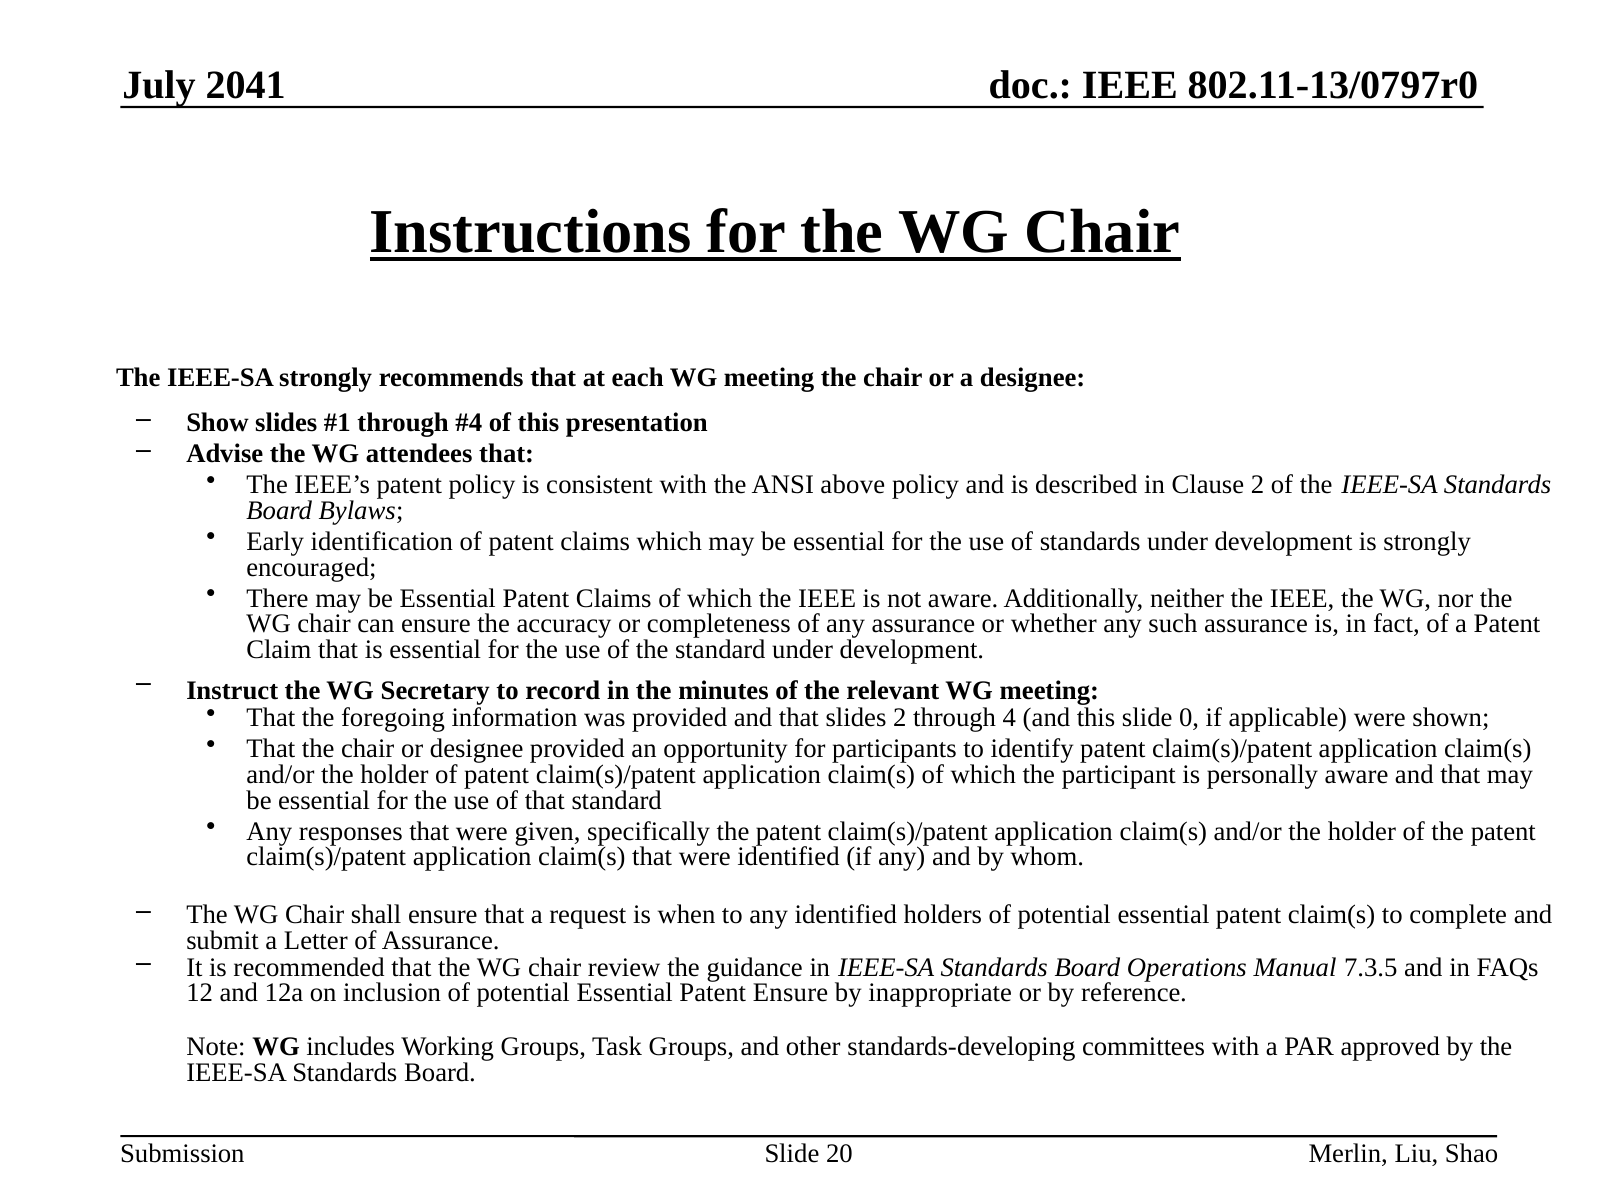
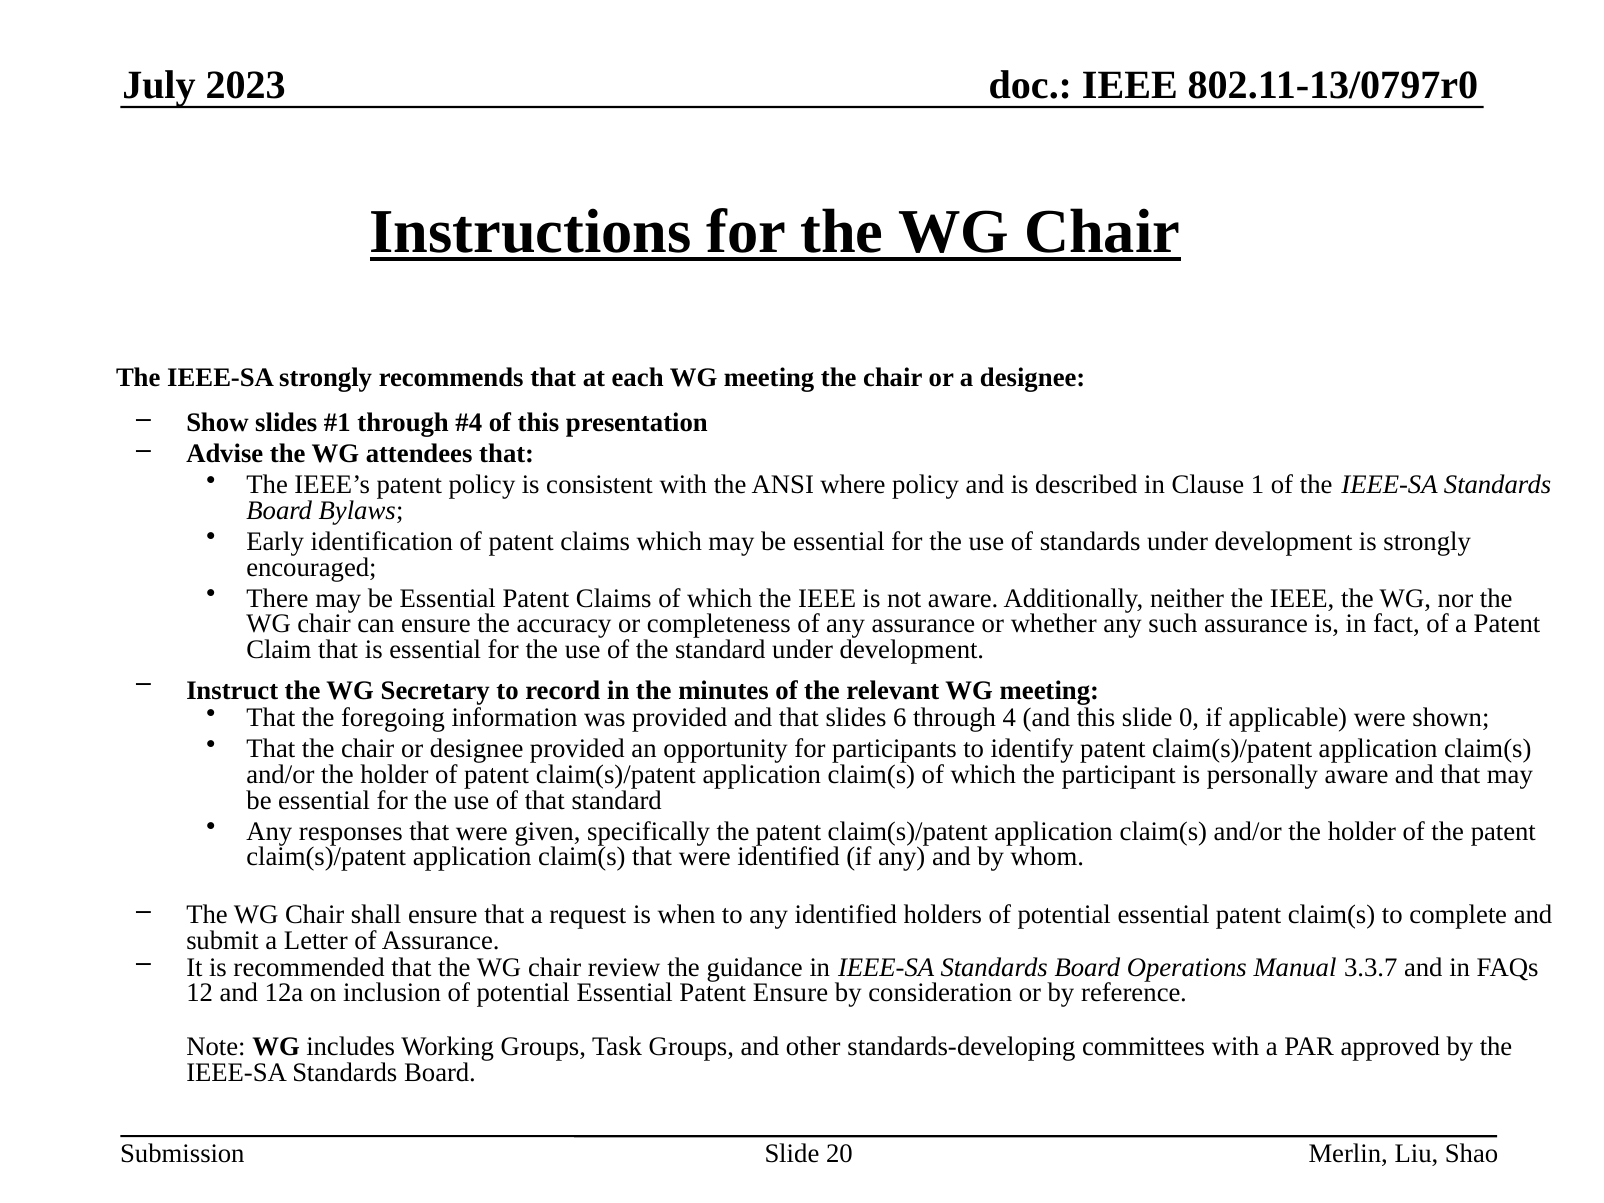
2041: 2041 -> 2023 (246, 86)
above: above -> where (853, 485)
Clause 2: 2 -> 1 (1258, 485)
slides 2: 2 -> 6 (900, 718)
7.3.5: 7.3.5 -> 3.3.7 (1371, 967)
inappropriate: inappropriate -> consideration (940, 993)
